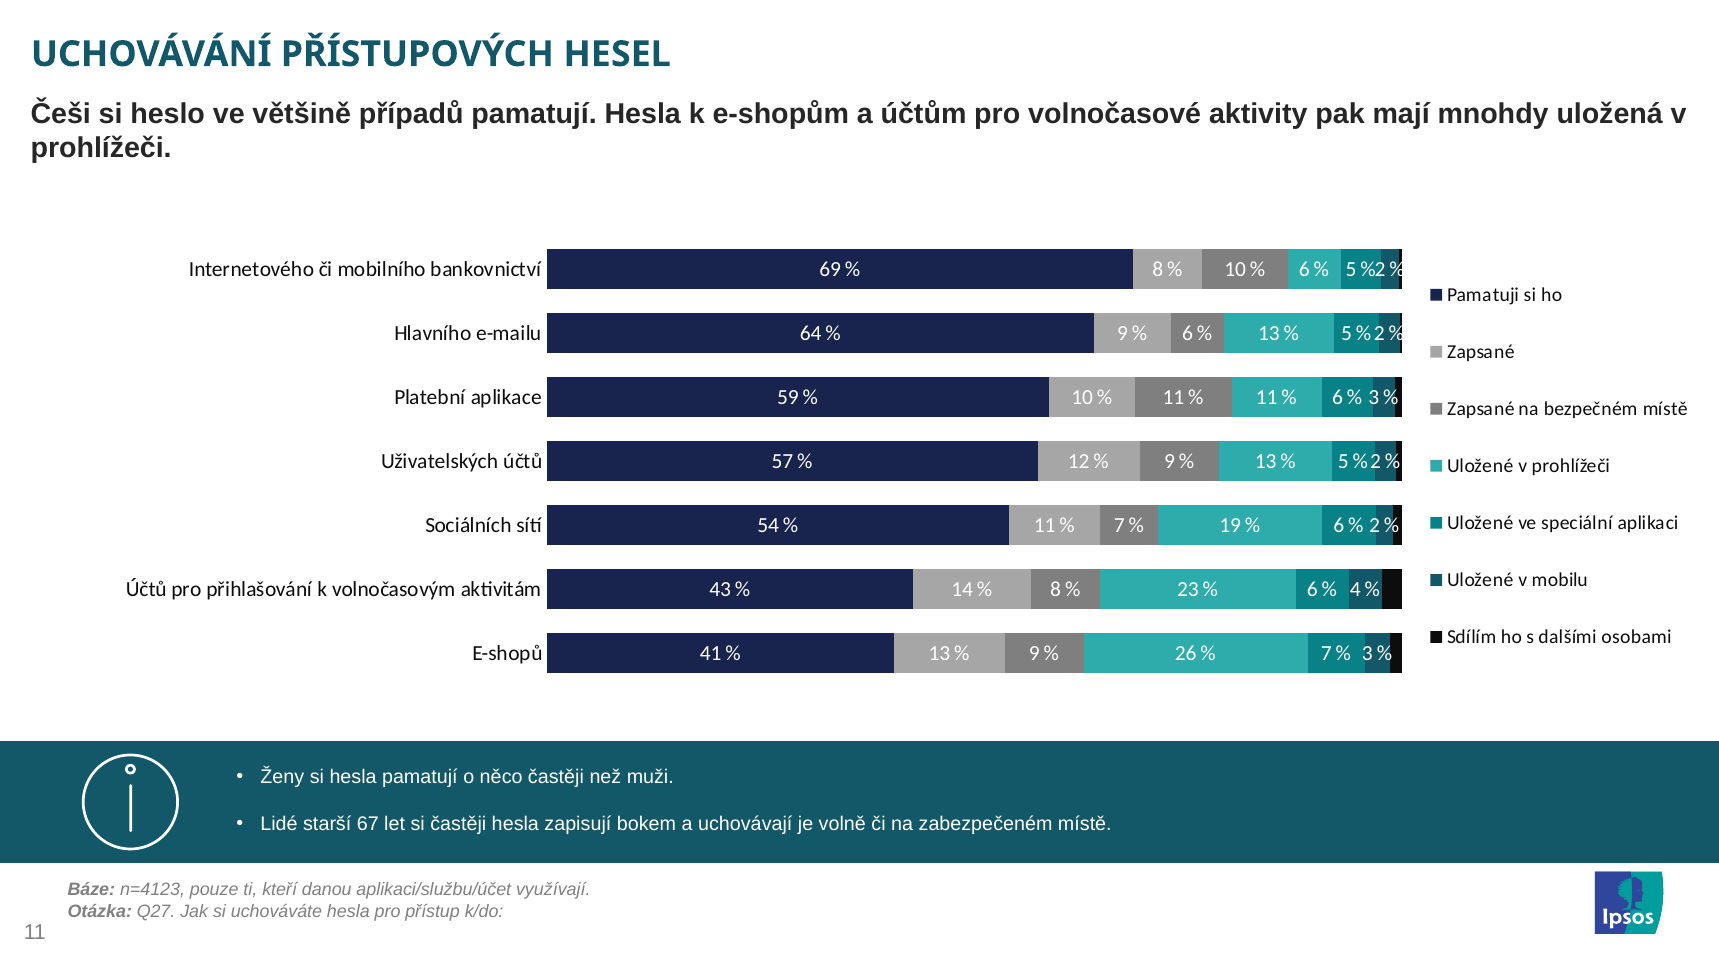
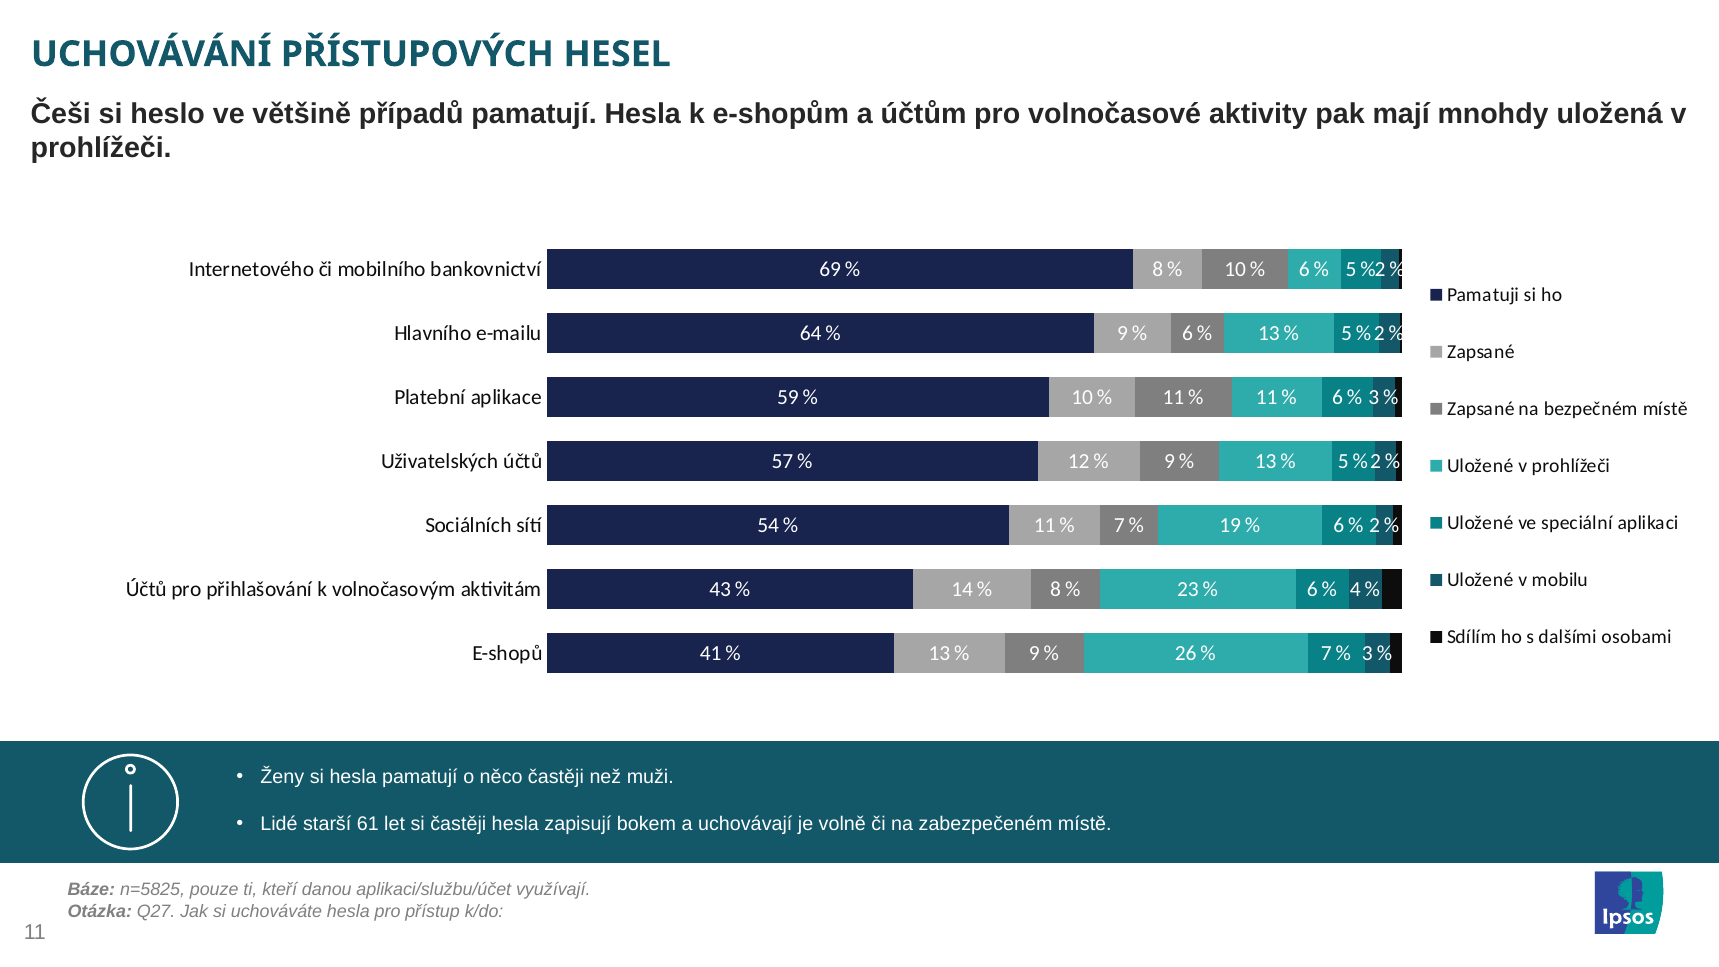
67: 67 -> 61 (368, 824)
n=4123: n=4123 -> n=5825 (153, 890)
